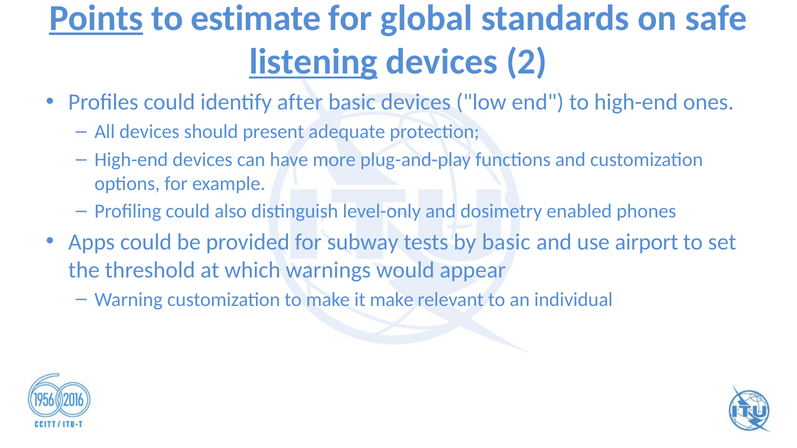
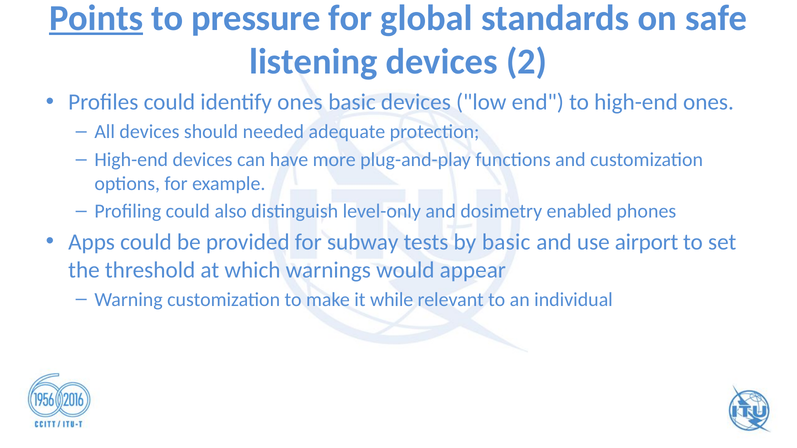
estimate: estimate -> pressure (256, 18)
listening underline: present -> none (313, 62)
identify after: after -> ones (300, 102)
present: present -> needed (273, 132)
it make: make -> while (392, 300)
